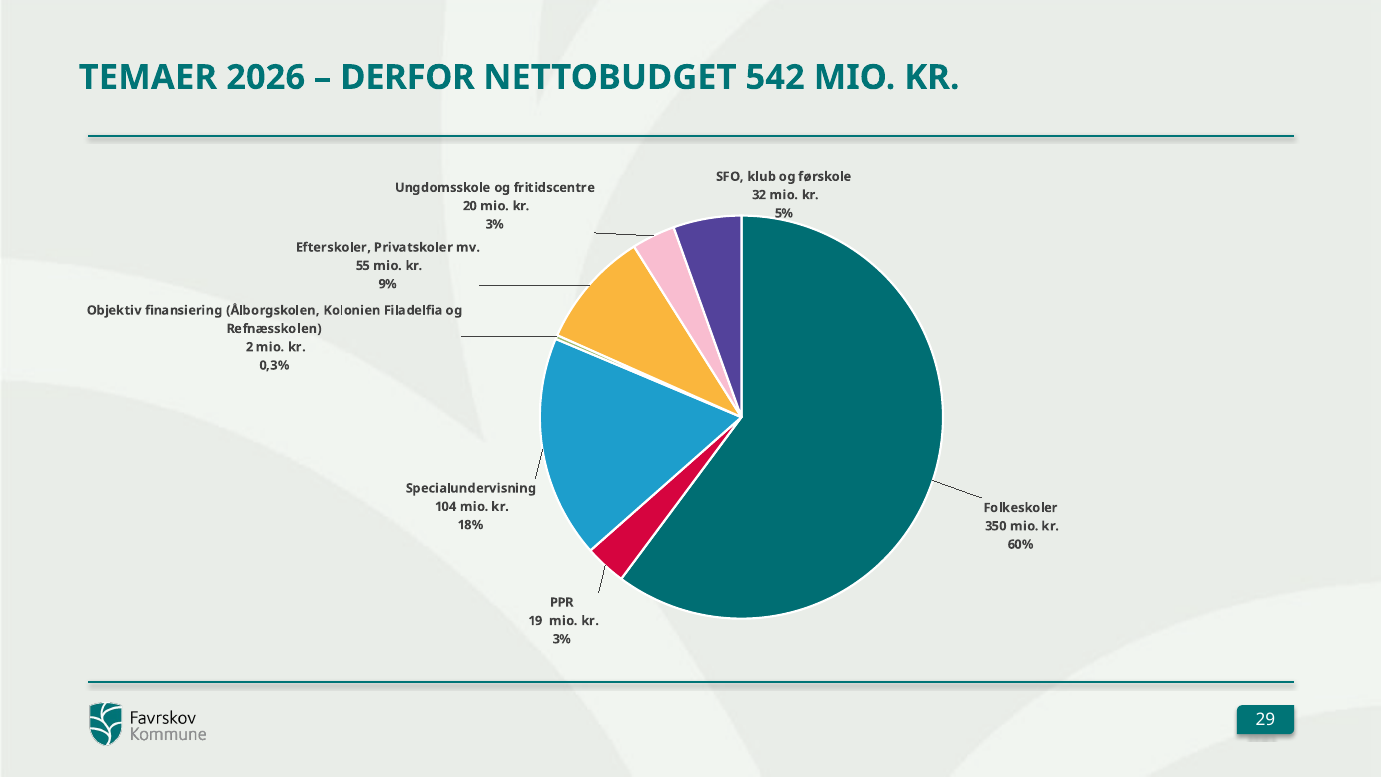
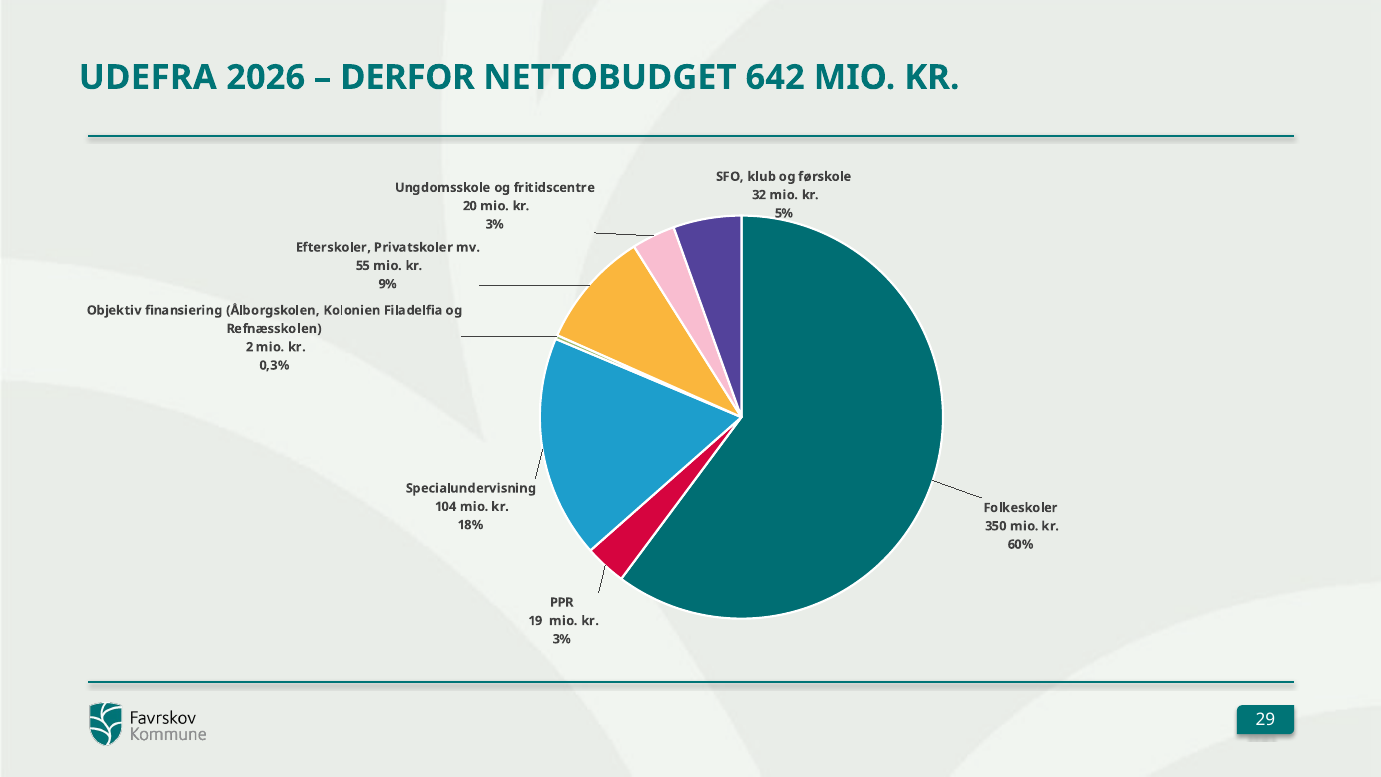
TEMAER: TEMAER -> UDEFRA (148, 78)
542: 542 -> 642 (775, 78)
